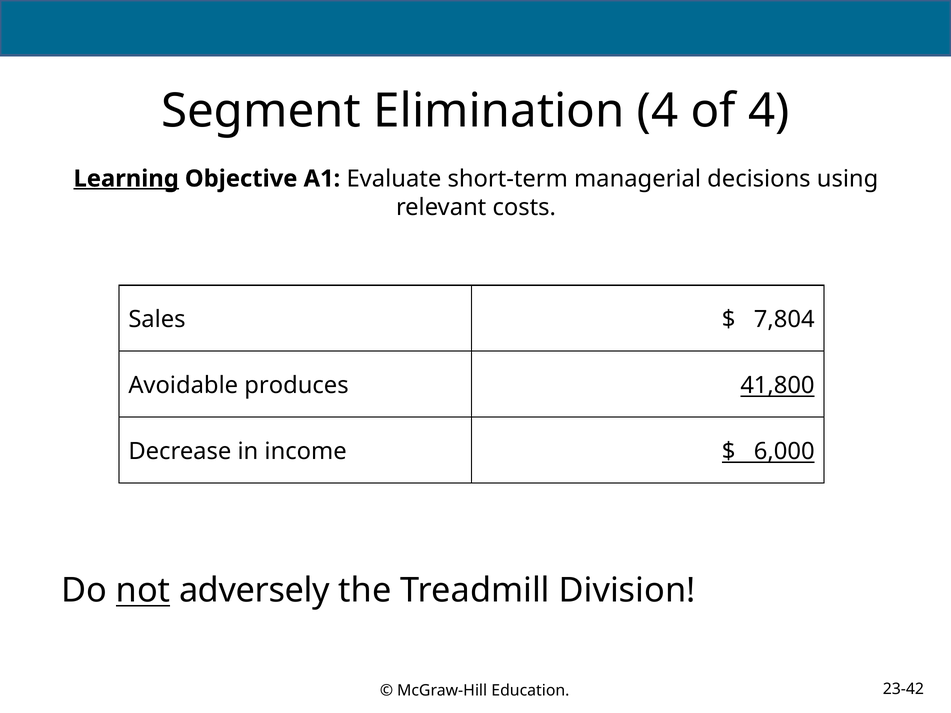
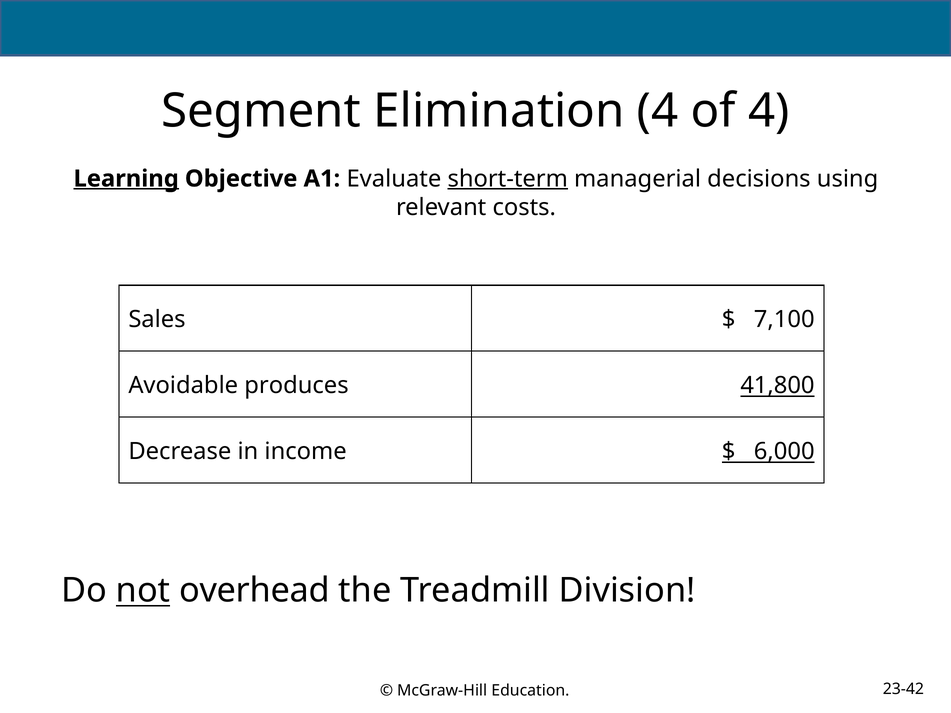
short-term underline: none -> present (508, 179)
7,804: 7,804 -> 7,100 (784, 320)
adversely: adversely -> overhead (254, 590)
